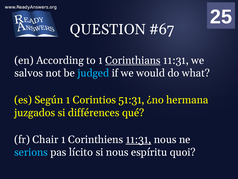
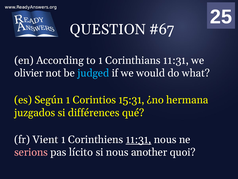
Corinthians underline: present -> none (133, 60)
salvos: salvos -> olivier (29, 73)
51:31: 51:31 -> 15:31 (131, 100)
Chair: Chair -> Vient (45, 139)
serions colour: light blue -> pink (31, 152)
espíritu: espíritu -> another (149, 152)
